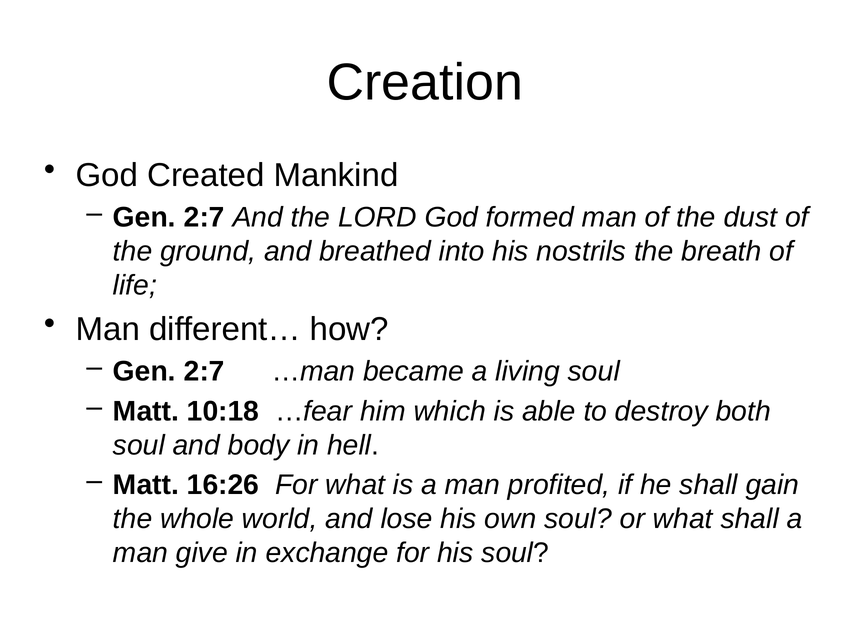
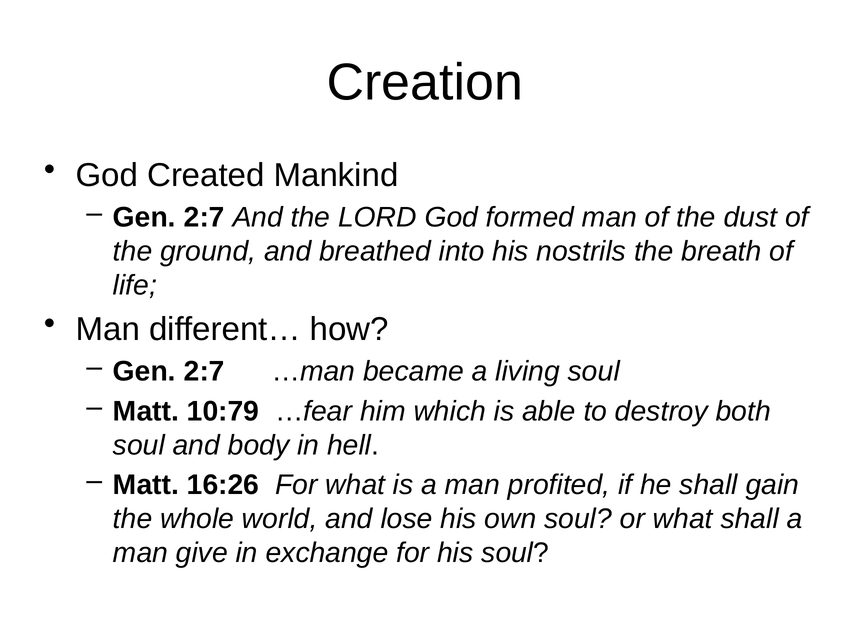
10:18: 10:18 -> 10:79 (223, 411)
